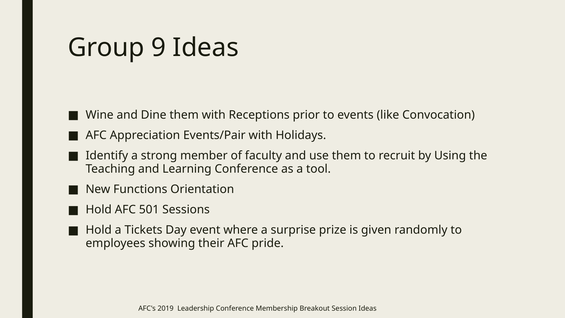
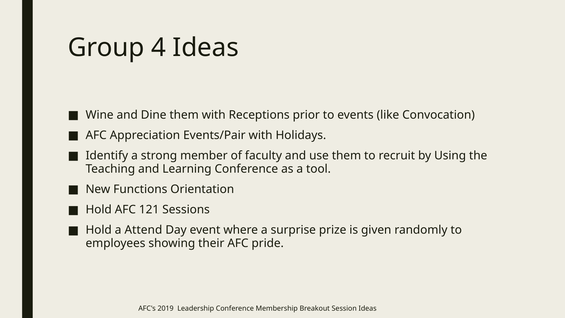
9: 9 -> 4 (159, 47)
501: 501 -> 121 (149, 209)
Tickets: Tickets -> Attend (143, 230)
